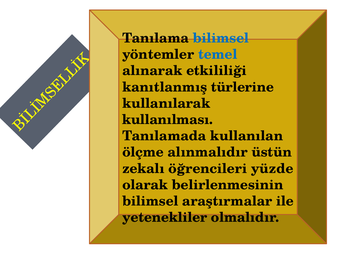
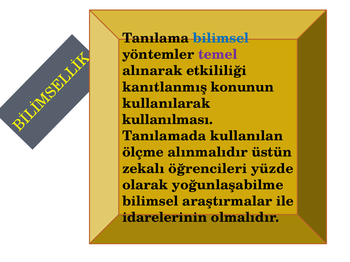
temel colour: blue -> purple (218, 54)
türlerine: türlerine -> konunun (242, 87)
belirlenmesinin: belirlenmesinin -> yoğunlaşabilme (228, 185)
yetenekliler: yetenekliler -> idarelerinin (165, 218)
